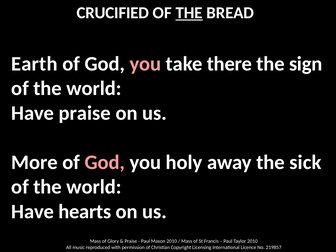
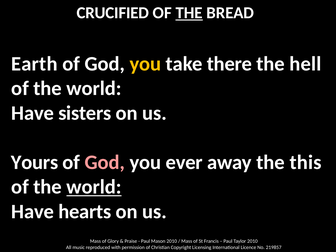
you colour: pink -> yellow (145, 64)
sign: sign -> hell (305, 64)
Have praise: praise -> sisters (85, 113)
More: More -> Yours (35, 162)
holy: holy -> ever (184, 162)
sick: sick -> this (305, 162)
world underline: none -> present (94, 187)
